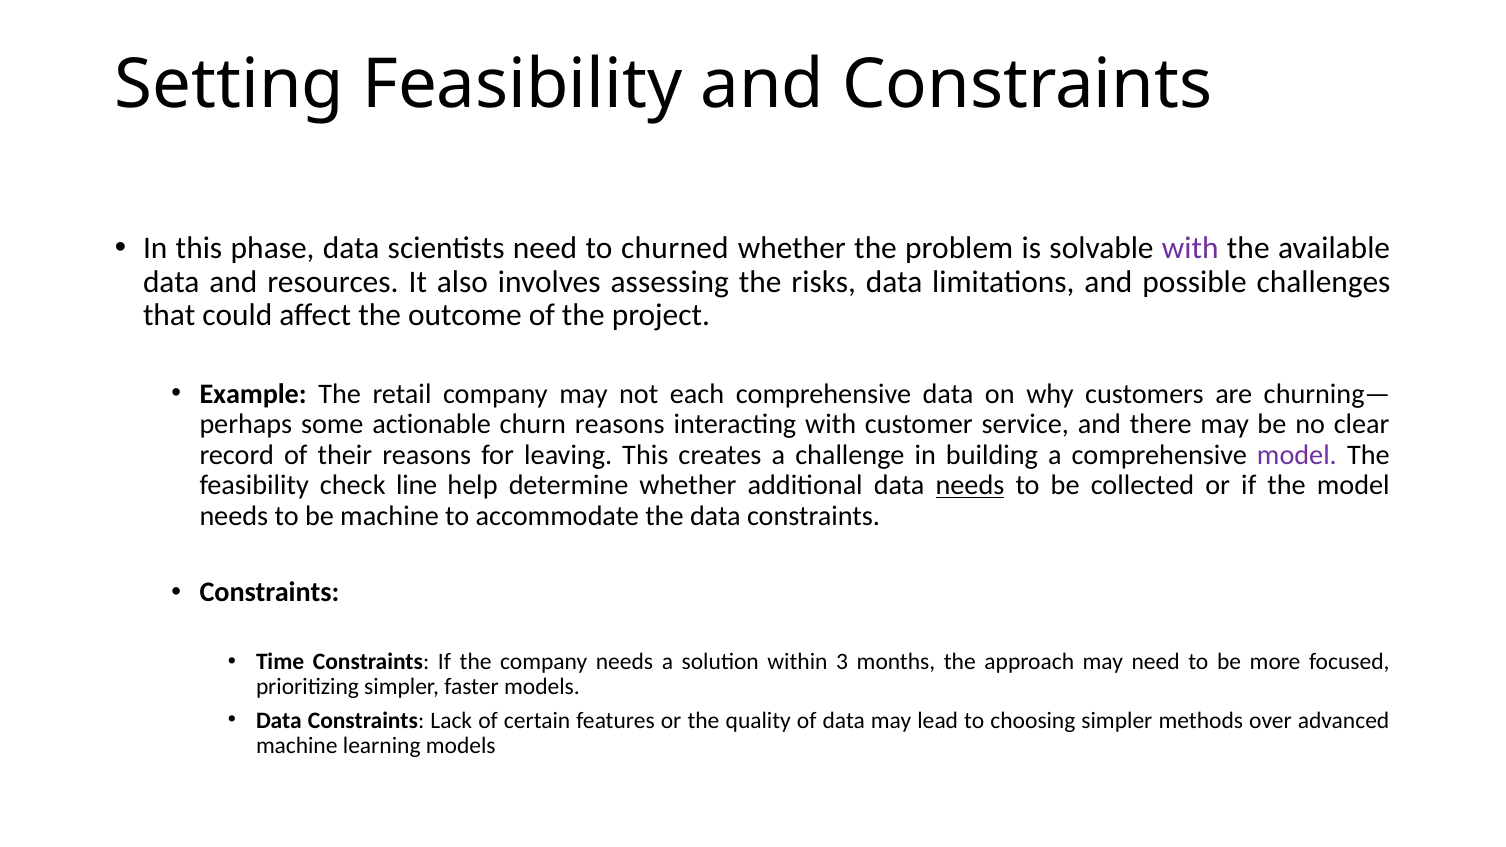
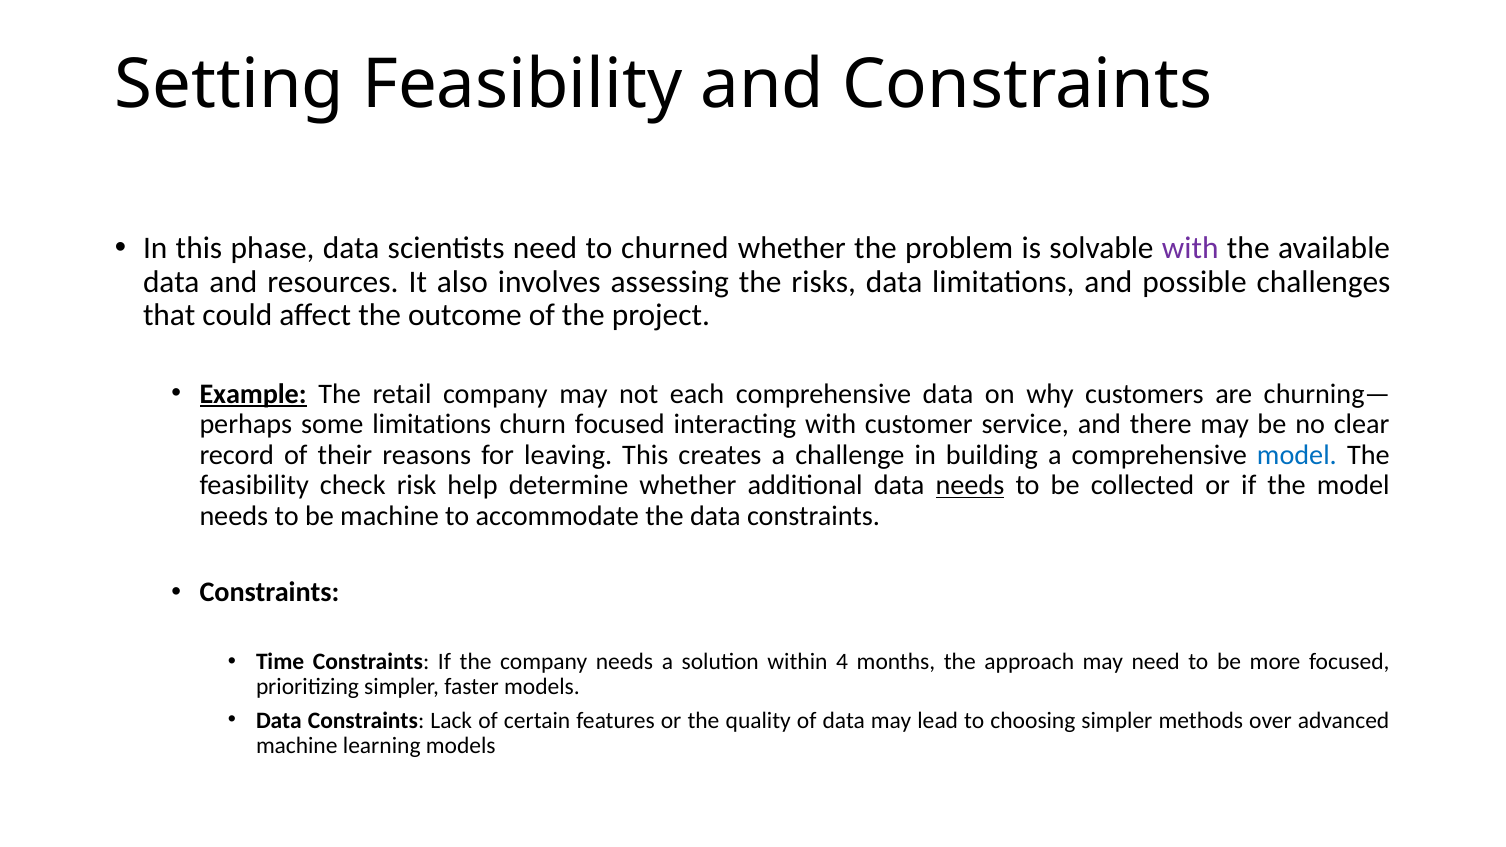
Example underline: none -> present (253, 394)
some actionable: actionable -> limitations (432, 425)
churn reasons: reasons -> focused (620, 425)
model colour: purple -> blue (1297, 455)
line: line -> risk (417, 486)
3: 3 -> 4 (842, 662)
